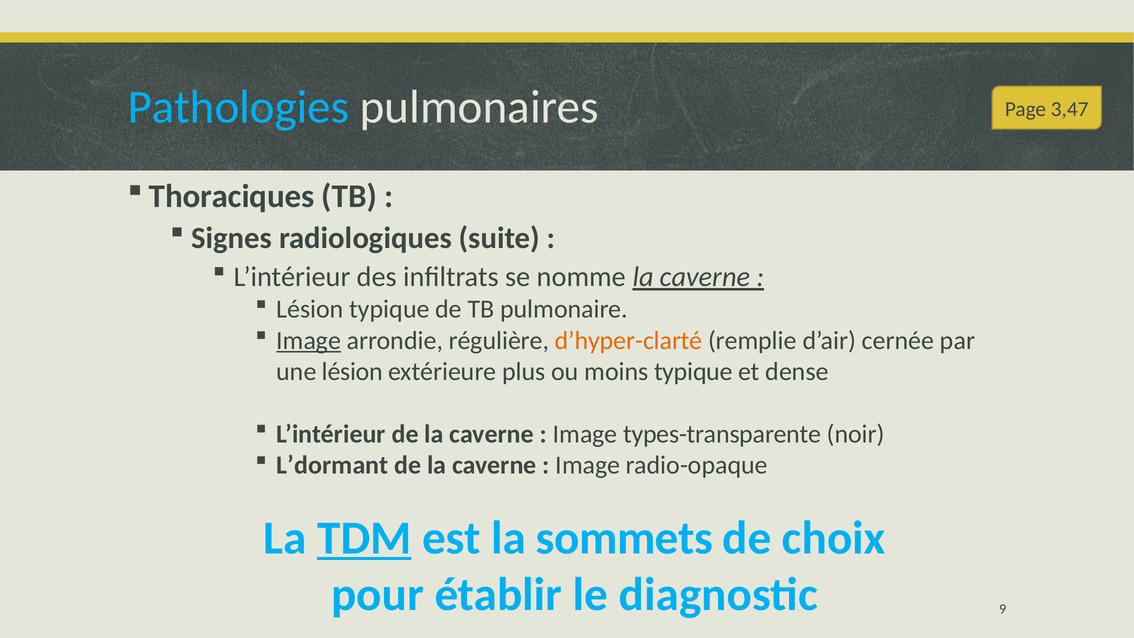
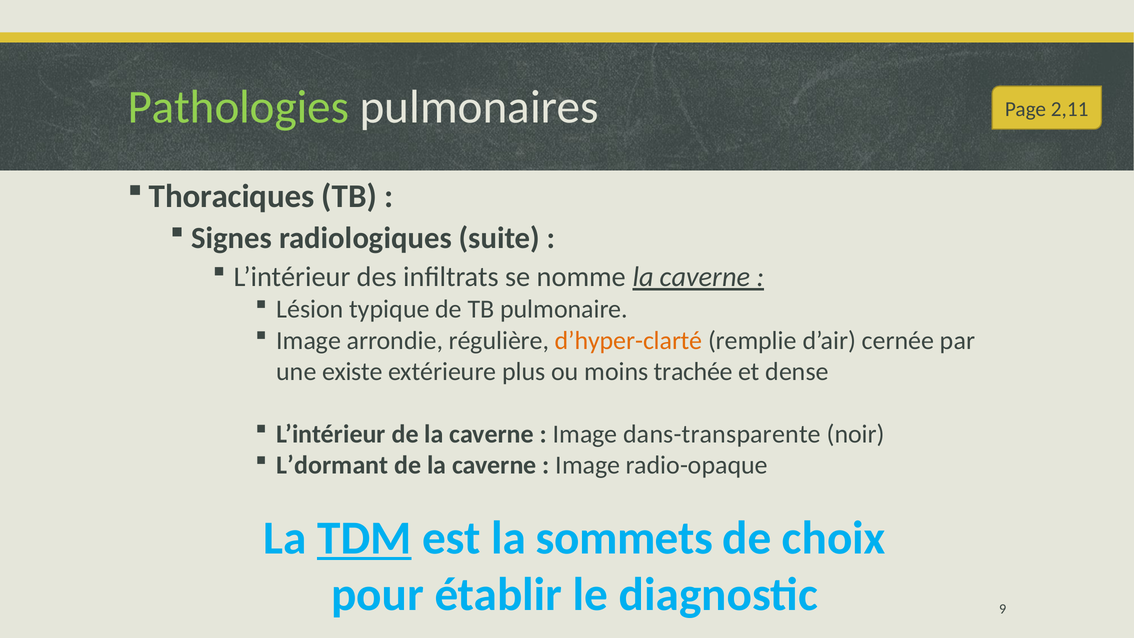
Pathologies colour: light blue -> light green (238, 107)
3,47: 3,47 -> 2,11 (1070, 109)
Image underline: present -> none (309, 340)
une lésion: lésion -> existe (352, 372)
moins typique: typique -> trachée (693, 372)
types-transparente: types-transparente -> dans-transparente (722, 434)
